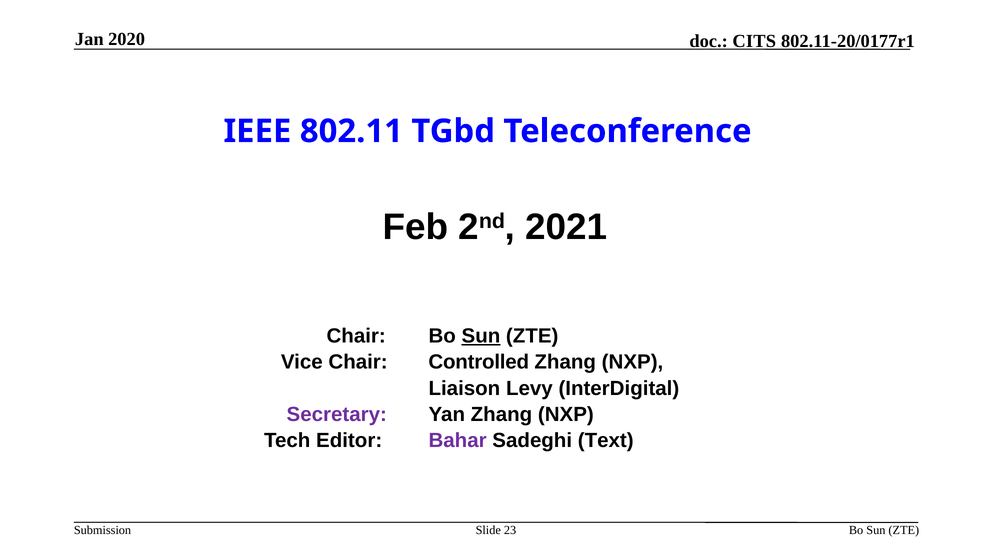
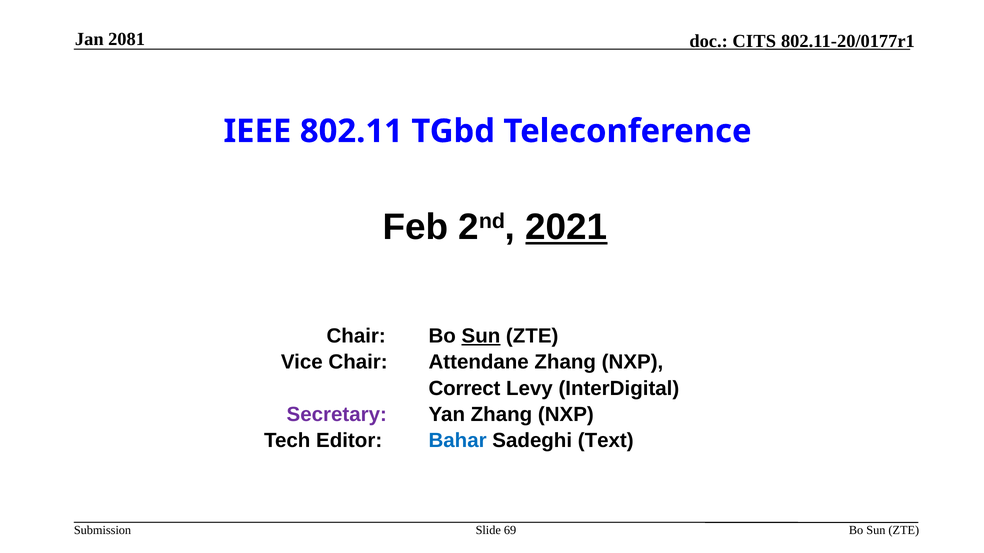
2020: 2020 -> 2081 (127, 39)
2021 underline: none -> present (566, 227)
Controlled: Controlled -> Attendane (479, 362)
Liaison: Liaison -> Correct (464, 389)
Bahar colour: purple -> blue (458, 441)
23: 23 -> 69 (510, 531)
